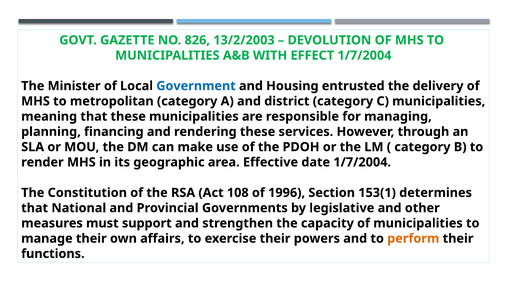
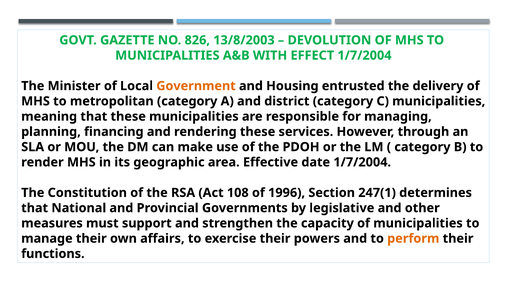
13/2/2003: 13/2/2003 -> 13/8/2003 (244, 40)
Government colour: blue -> orange (196, 86)
153(1: 153(1 -> 247(1 (377, 193)
